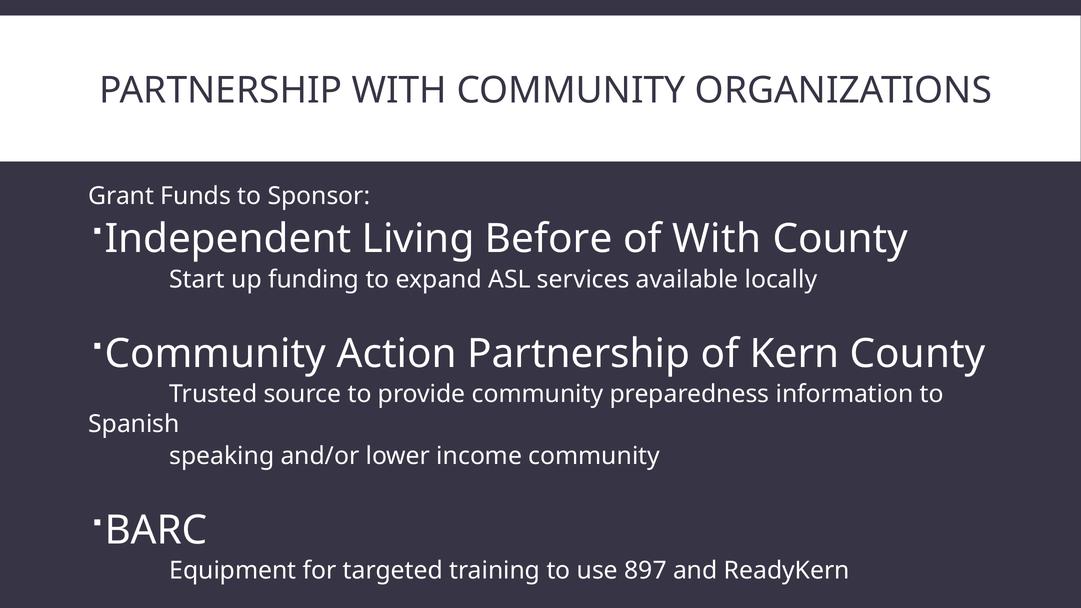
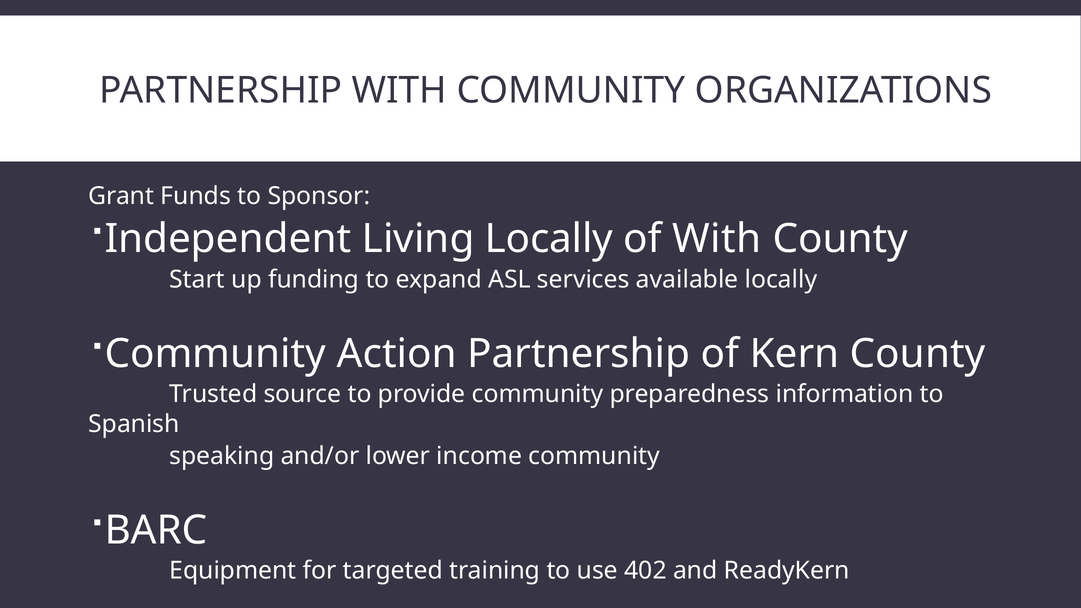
Living Before: Before -> Locally (549, 239)
897: 897 -> 402 (645, 571)
